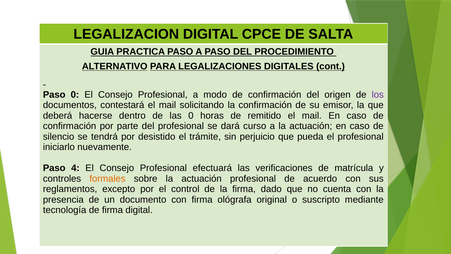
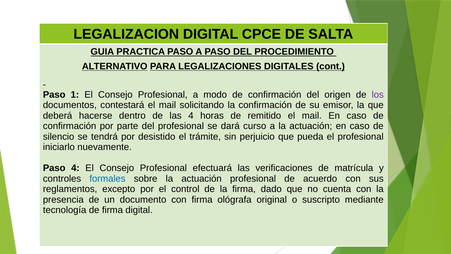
Paso 0: 0 -> 1 (75, 95)
las 0: 0 -> 4 (191, 116)
formales colour: orange -> blue (107, 178)
